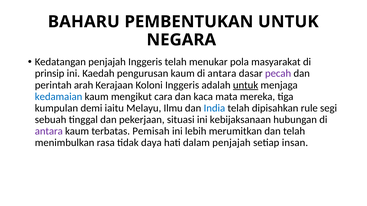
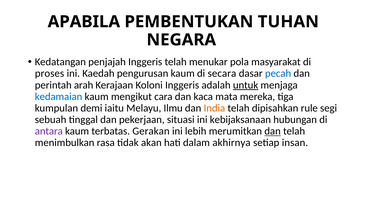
BAHARU: BAHARU -> APABILA (84, 22)
PEMBENTUKAN UNTUK: UNTUK -> TUHAN (288, 22)
prinsip: prinsip -> proses (50, 74)
kaum di antara: antara -> secara (222, 74)
pecah colour: purple -> blue (278, 74)
India colour: blue -> orange (214, 108)
Pemisah: Pemisah -> Gerakan (151, 131)
dan underline: none -> present (273, 131)
daya: daya -> akan (151, 143)
dalam penjajah: penjajah -> akhirnya (231, 143)
